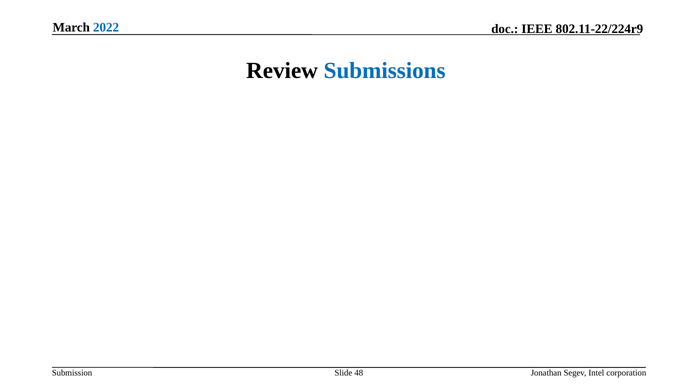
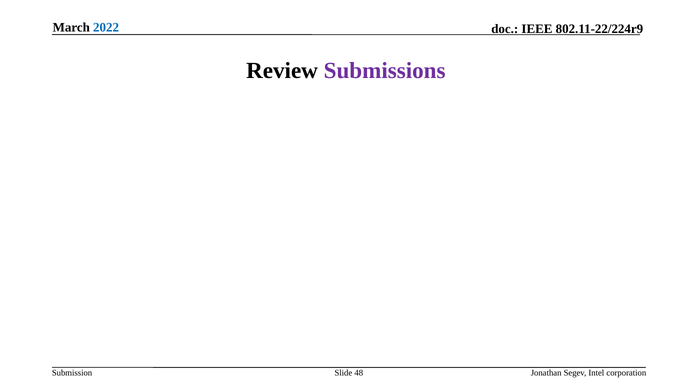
Submissions colour: blue -> purple (385, 71)
